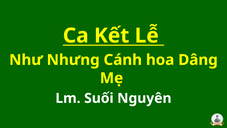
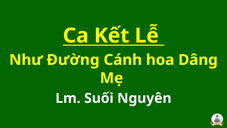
Nhưng: Nhưng -> Đường (73, 60)
